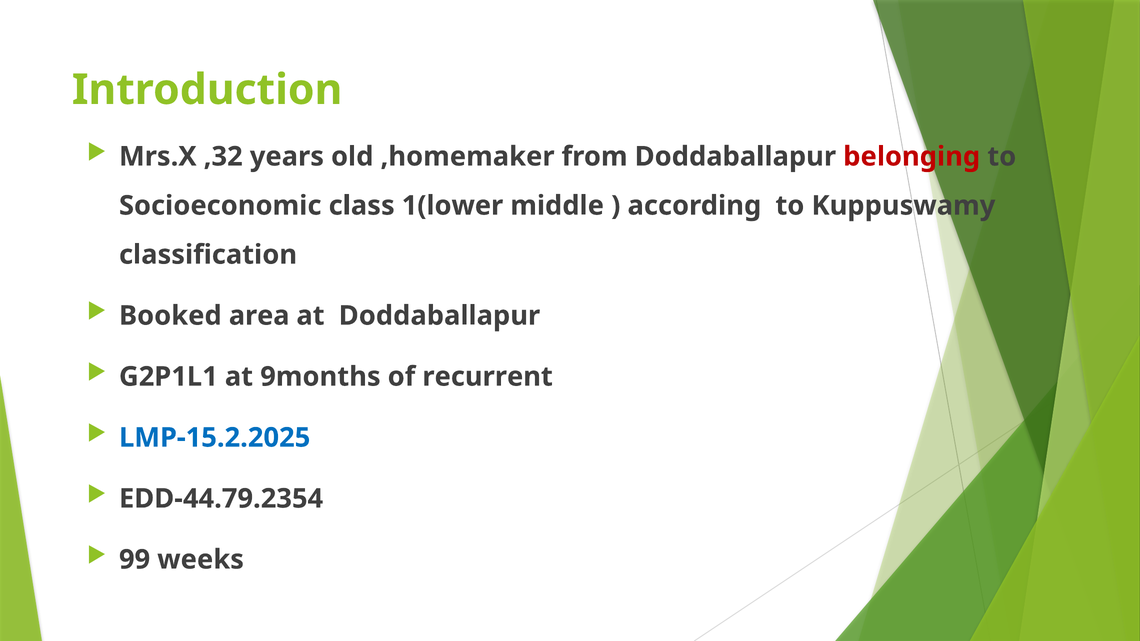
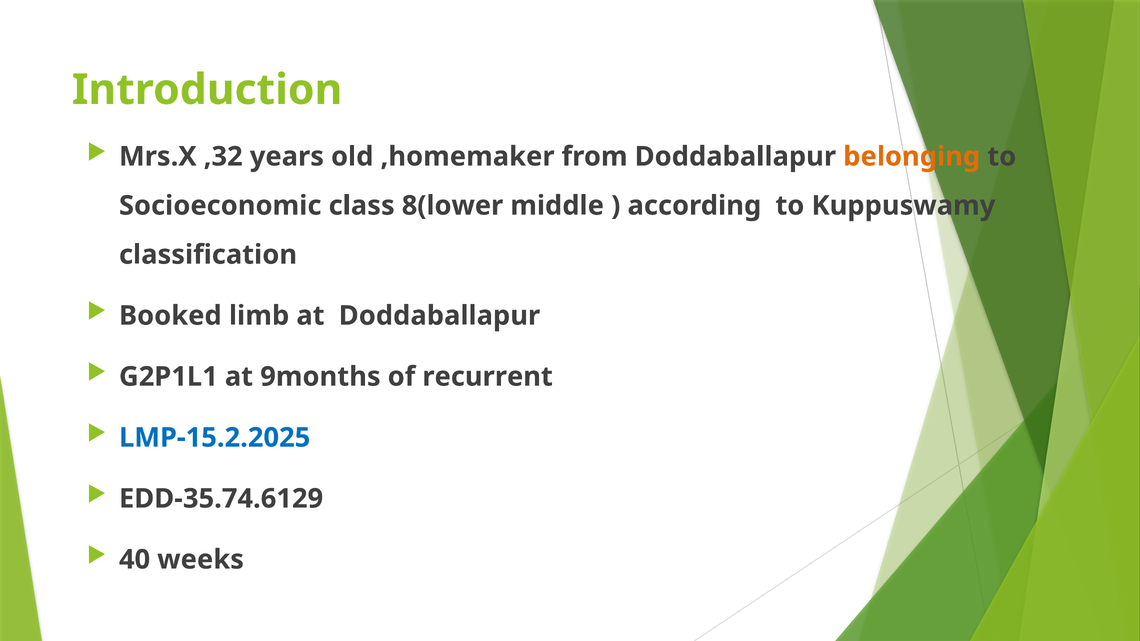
belonging colour: red -> orange (912, 157)
1(lower: 1(lower -> 8(lower (452, 206)
area: area -> limb (259, 316)
EDD-44.79.2354: EDD-44.79.2354 -> EDD-35.74.6129 (221, 499)
99: 99 -> 40 (135, 560)
